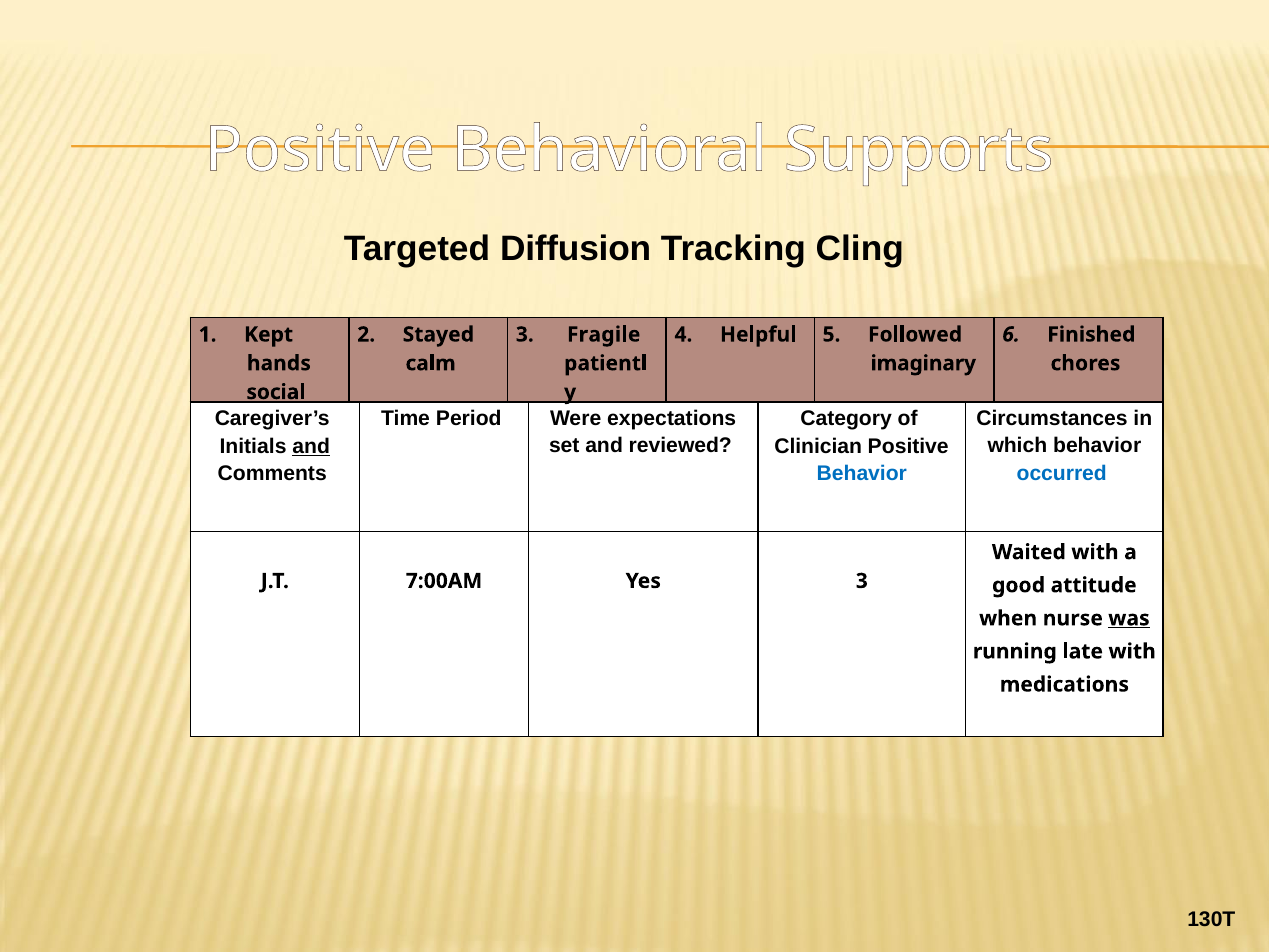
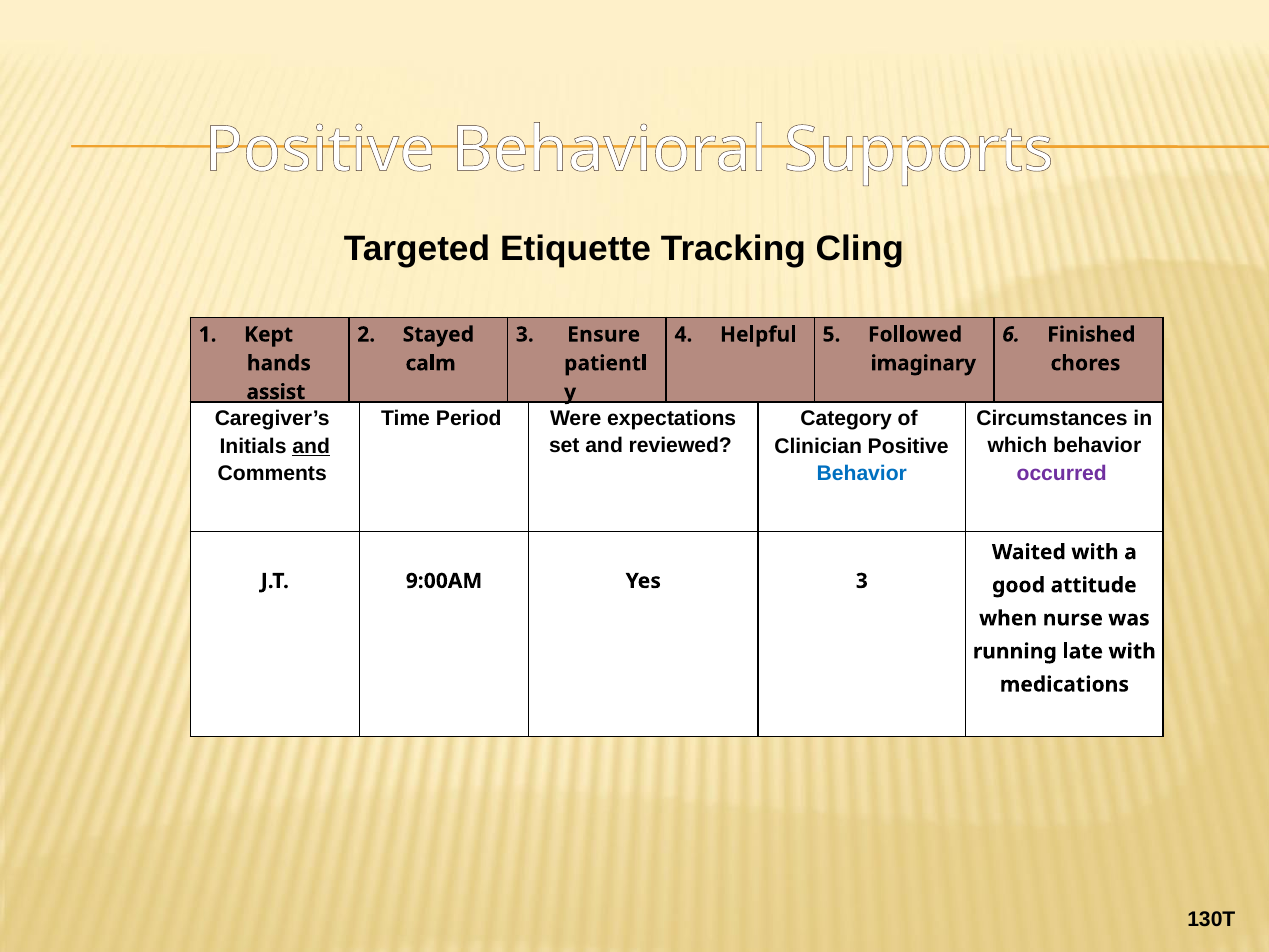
Diffusion: Diffusion -> Etiquette (575, 249)
Fragile: Fragile -> Ensure (604, 334)
social: social -> assist (276, 392)
occurred colour: blue -> purple (1062, 473)
7:00AM: 7:00AM -> 9:00AM (444, 581)
was underline: present -> none (1129, 618)
